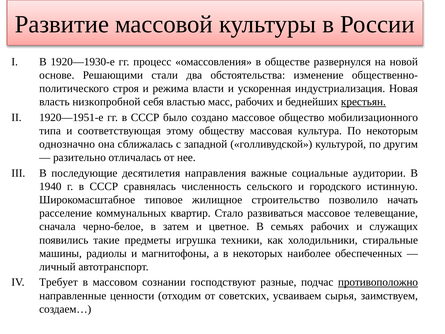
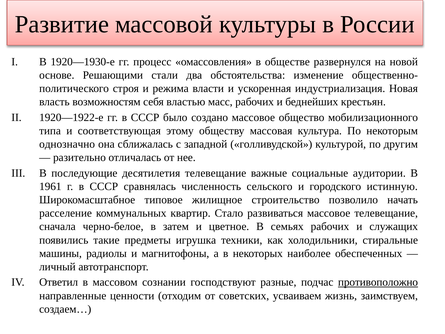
низкопробной: низкопробной -> возможностям (106, 102)
крестьян underline: present -> none (363, 102)
1920—1951-е: 1920—1951-е -> 1920—1922-е (71, 117)
десятилетия направления: направления -> телевещание (216, 173)
1940: 1940 -> 1961 (50, 186)
Требует: Требует -> Ответил (59, 282)
сырья: сырья -> жизнь (341, 295)
